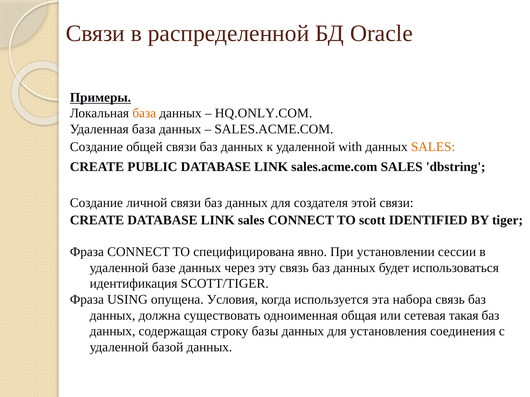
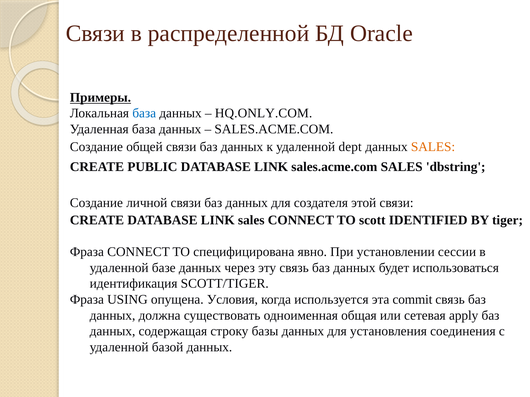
база colour: orange -> blue (144, 113)
with: with -> dept (350, 147)
набора: набора -> commit (412, 300)
такая: такая -> apply (464, 316)
